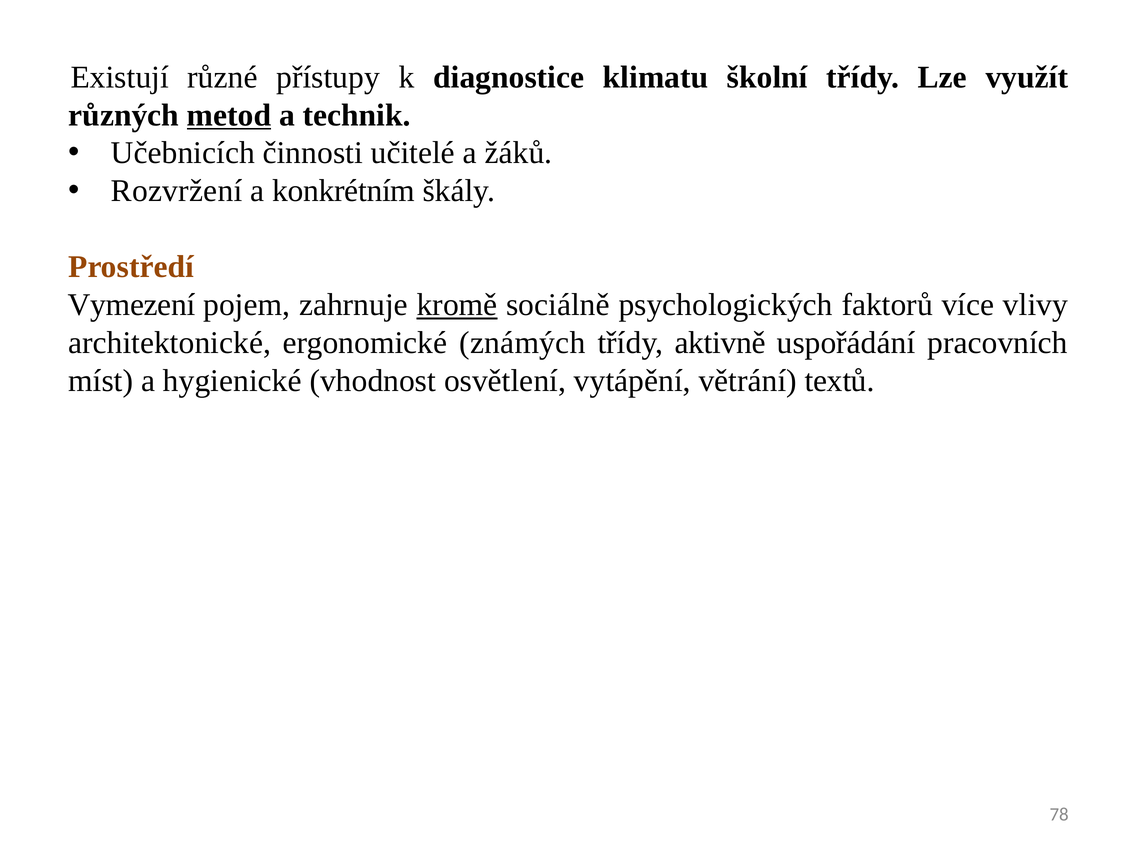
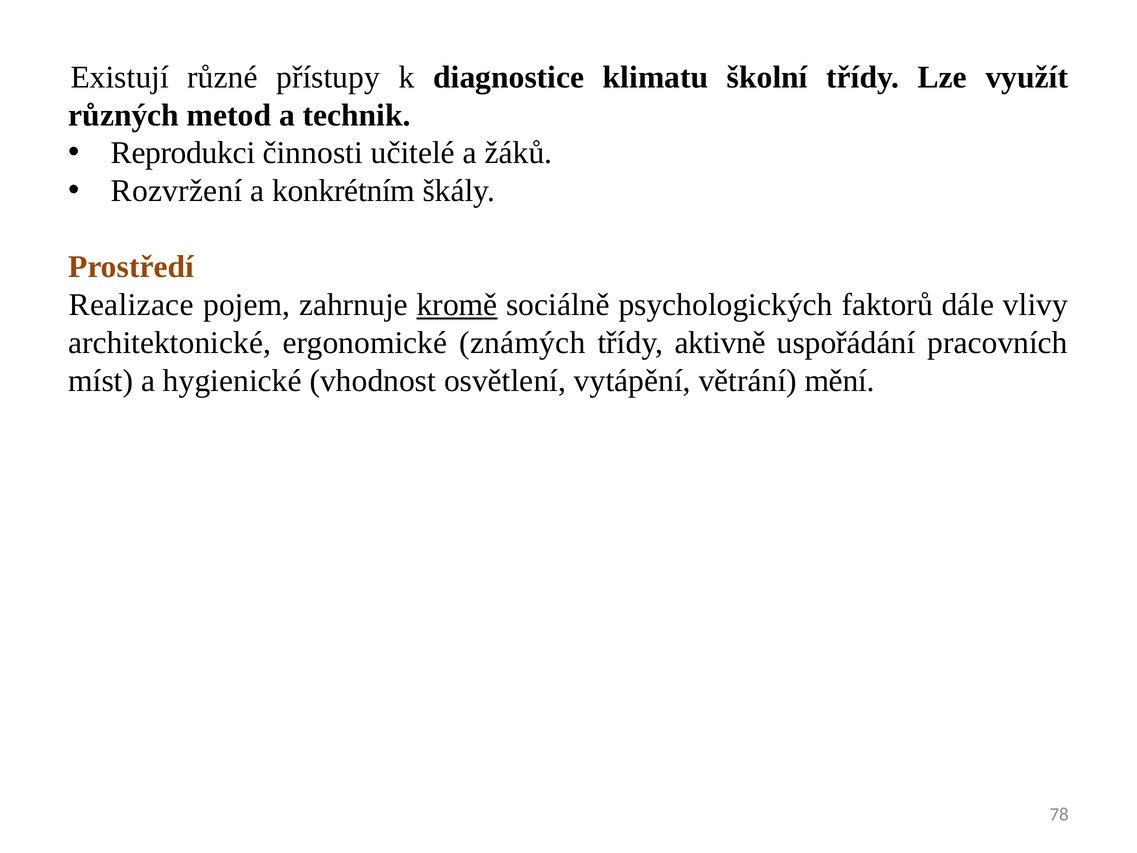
metod underline: present -> none (229, 115)
Učebnicích: Učebnicích -> Reprodukci (183, 153)
Vymezení: Vymezení -> Realizace (131, 305)
více: více -> dále (968, 305)
textů: textů -> mění (840, 380)
